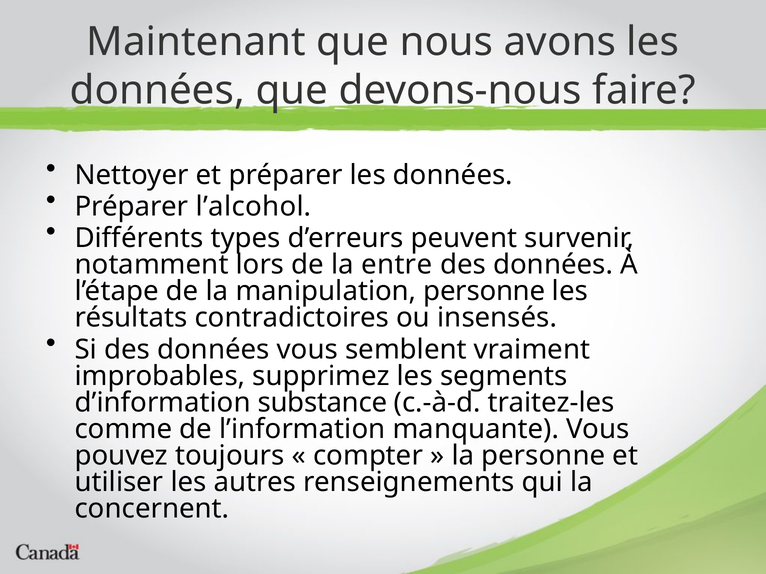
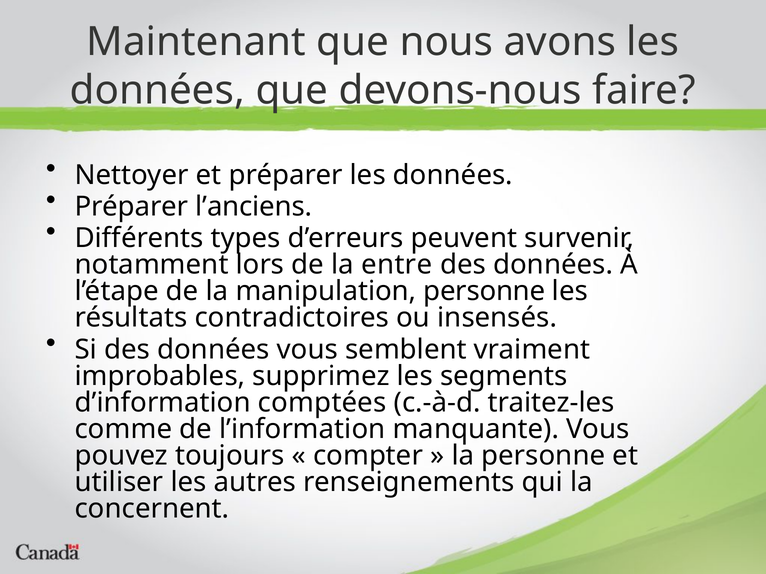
l’alcohol: l’alcohol -> l’anciens (254, 207)
substance: substance -> comptées (322, 403)
